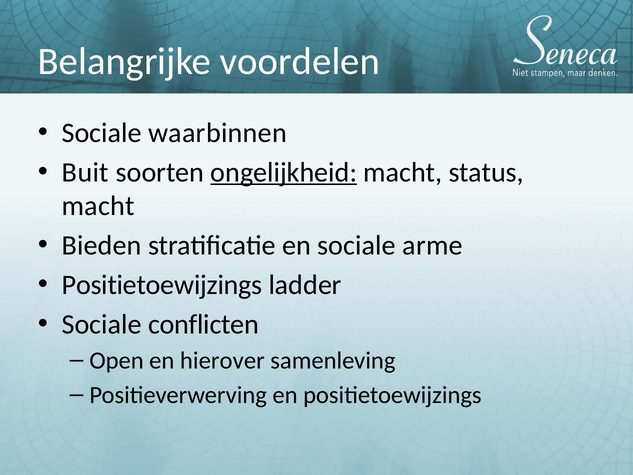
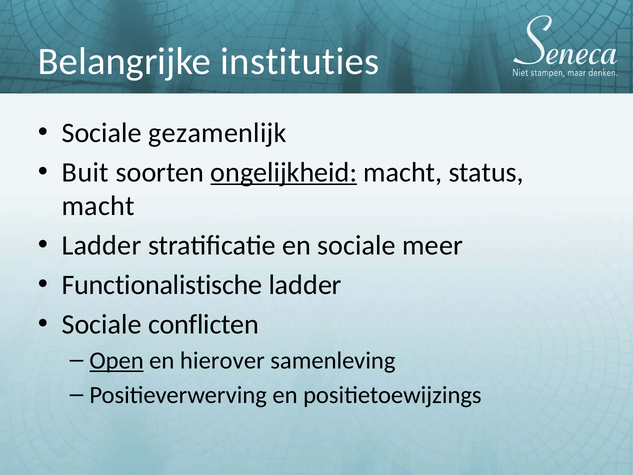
voordelen: voordelen -> instituties (300, 61)
waarbinnen: waarbinnen -> gezamenlijk (218, 133)
Bieden: Bieden -> Ladder (102, 245)
arme: arme -> meer (433, 245)
Positietoewijzings: Positietoewijzings -> Functionalistische (162, 285)
Open underline: none -> present (117, 361)
